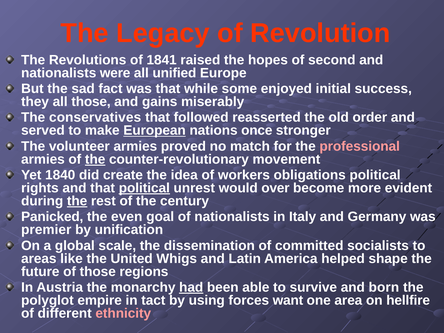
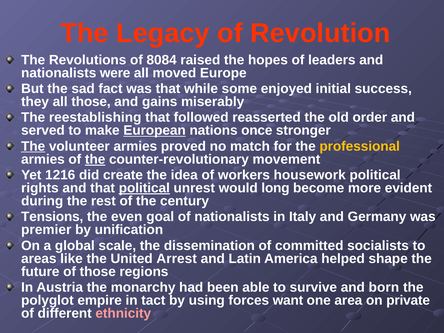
1841: 1841 -> 8084 (162, 60)
second: second -> leaders (332, 60)
unified: unified -> moved (174, 73)
conservatives: conservatives -> reestablishing (95, 117)
The underline: none -> present (33, 146)
professional colour: pink -> yellow (360, 146)
1840: 1840 -> 1216 (60, 175)
obligations: obligations -> housework (310, 175)
over: over -> long (275, 188)
the underline: present -> none (77, 201)
Panicked: Panicked -> Tensions (52, 217)
Whigs: Whigs -> Arrest (177, 259)
had underline: present -> none (191, 287)
hellfire: hellfire -> private (408, 300)
